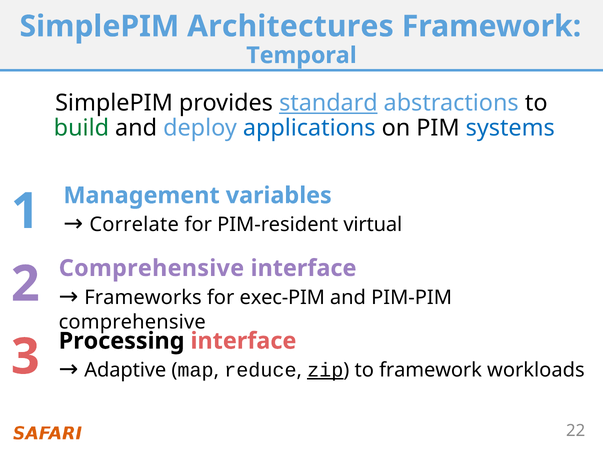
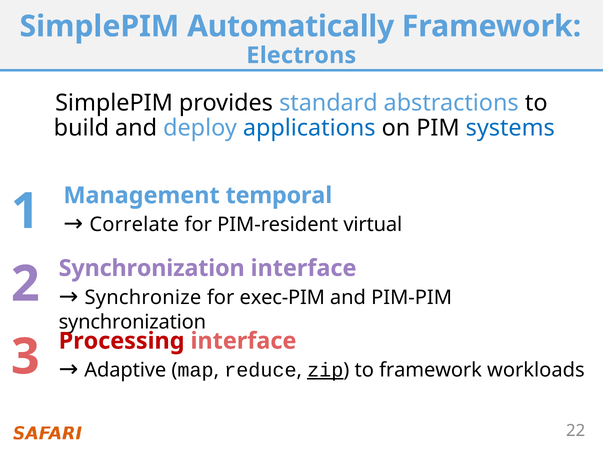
Architectures: Architectures -> Automatically (291, 26)
Temporal: Temporal -> Electrons (301, 55)
standard underline: present -> none (328, 103)
build colour: green -> black (81, 128)
variables: variables -> temporal (279, 196)
2 Comprehensive: Comprehensive -> Synchronization (152, 268)
Frameworks: Frameworks -> Synchronize (143, 298)
comprehensive: comprehensive -> synchronization (132, 322)
Processing colour: black -> red (122, 341)
